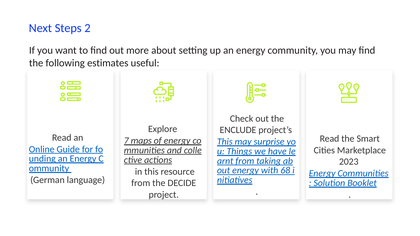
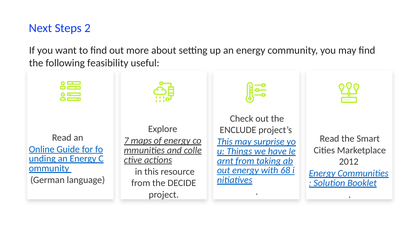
estimates: estimates -> feasibility (108, 63)
2023: 2023 -> 2012 (349, 162)
